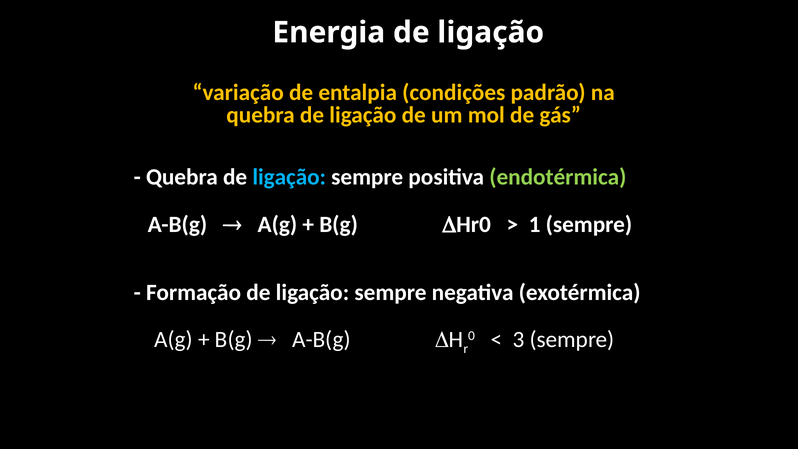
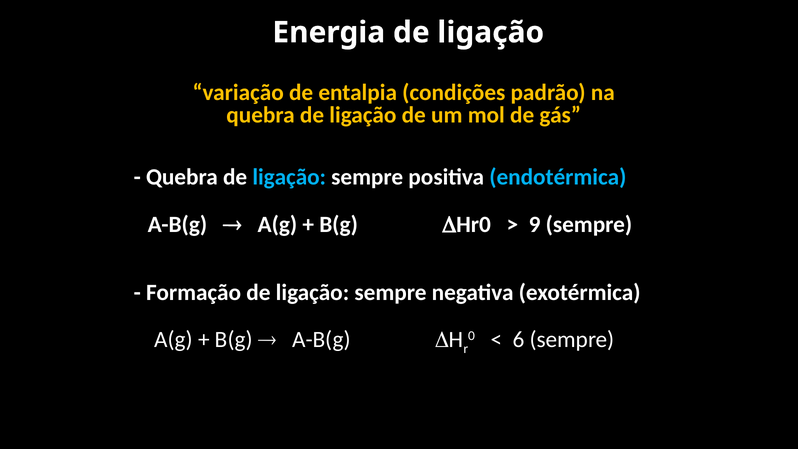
endotérmica colour: light green -> light blue (558, 177)
1: 1 -> 9 (535, 224)
3: 3 -> 6 (519, 340)
